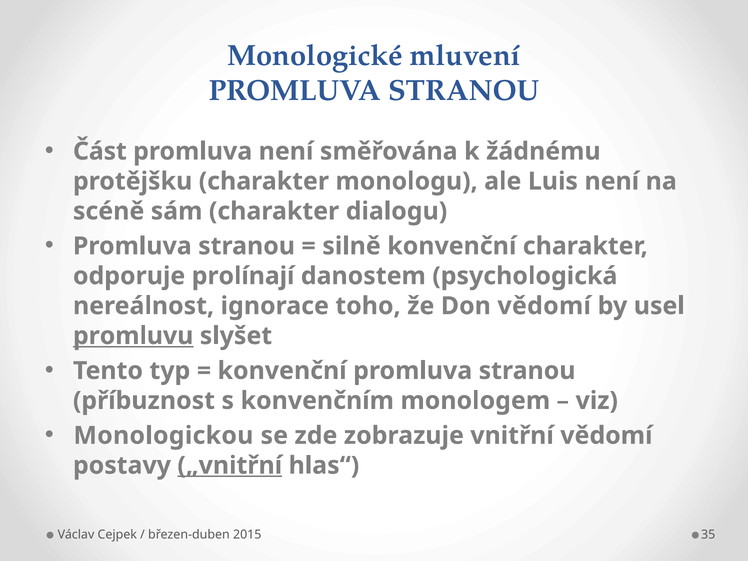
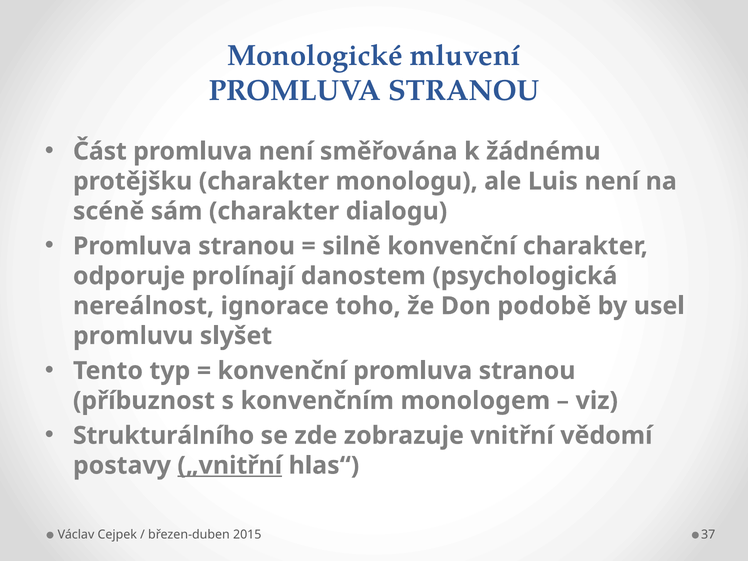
Don vědomí: vědomí -> podobě (544, 306)
promluvu underline: present -> none (133, 336)
Monologickou: Monologickou -> Strukturálního (164, 436)
35: 35 -> 37 (708, 535)
